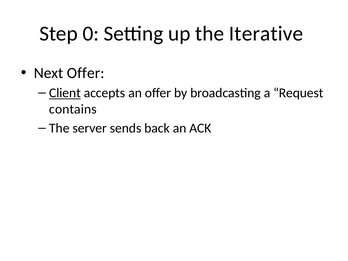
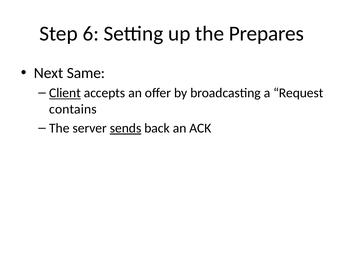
0: 0 -> 6 (91, 34)
Iterative: Iterative -> Prepares (266, 34)
Next Offer: Offer -> Same (86, 73)
sends underline: none -> present (126, 128)
